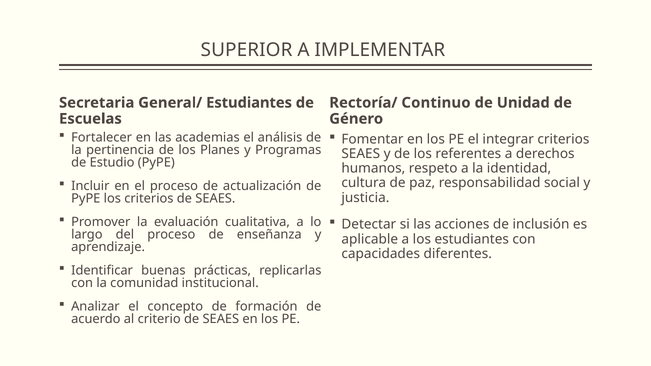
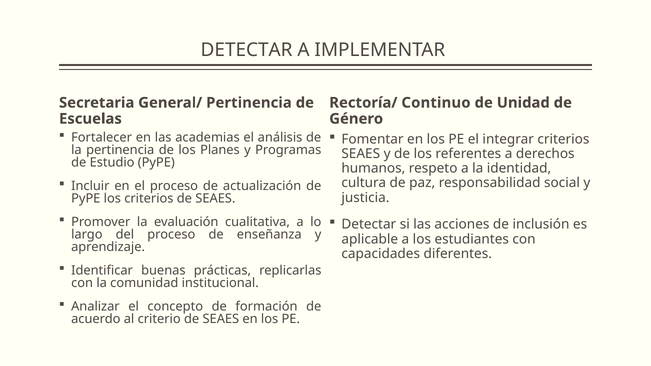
SUPERIOR: SUPERIOR -> DETECTAR (247, 50)
General/ Estudiantes: Estudiantes -> Pertinencia (249, 103)
